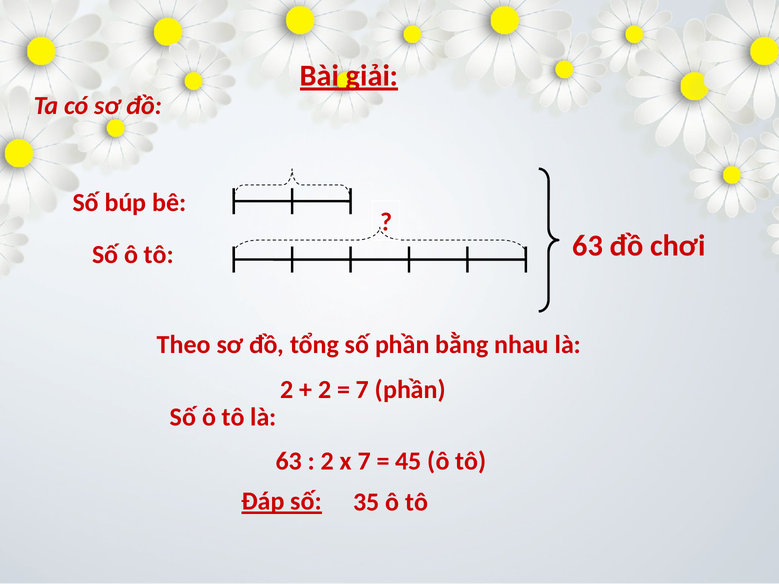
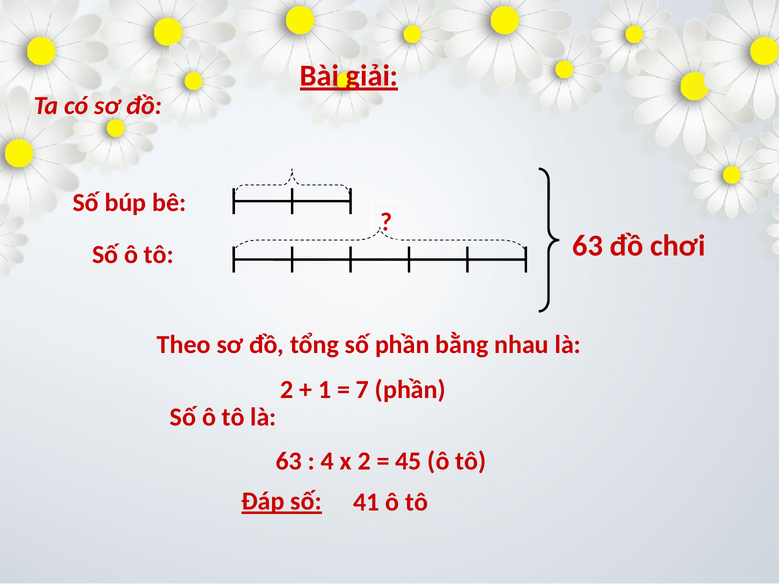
2: 2 -> 1 (325, 390)
2: 2 -> 4 (327, 461)
x 7: 7 -> 2 (364, 461)
35: 35 -> 41 (366, 502)
